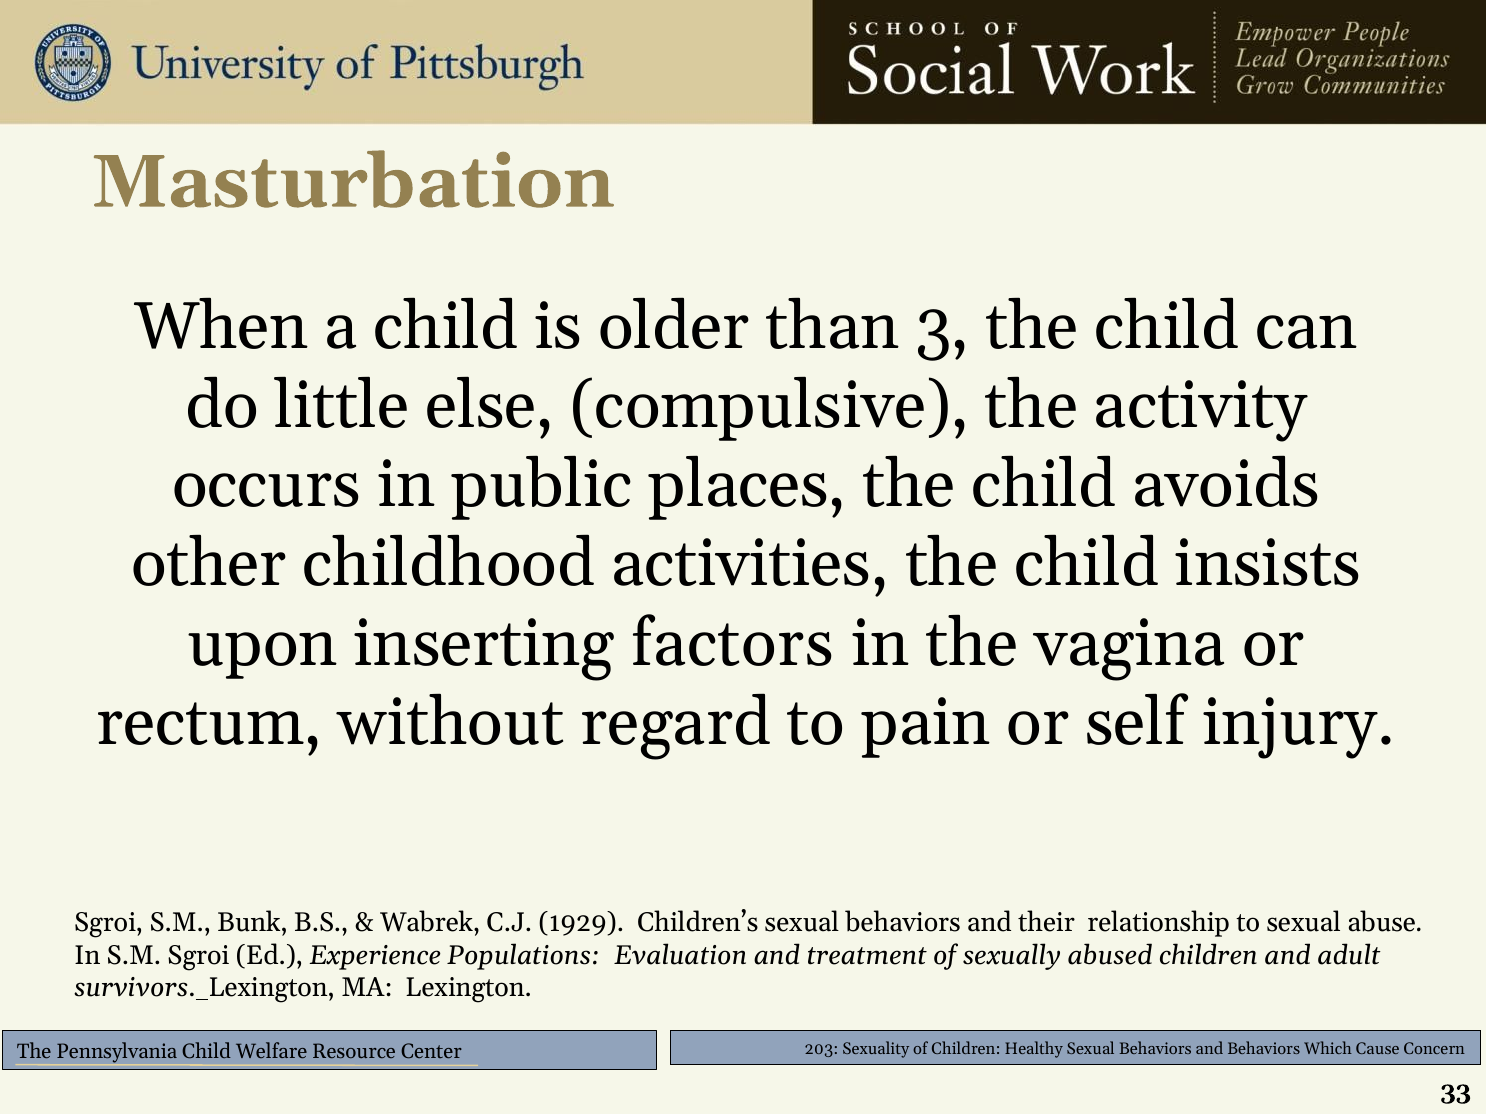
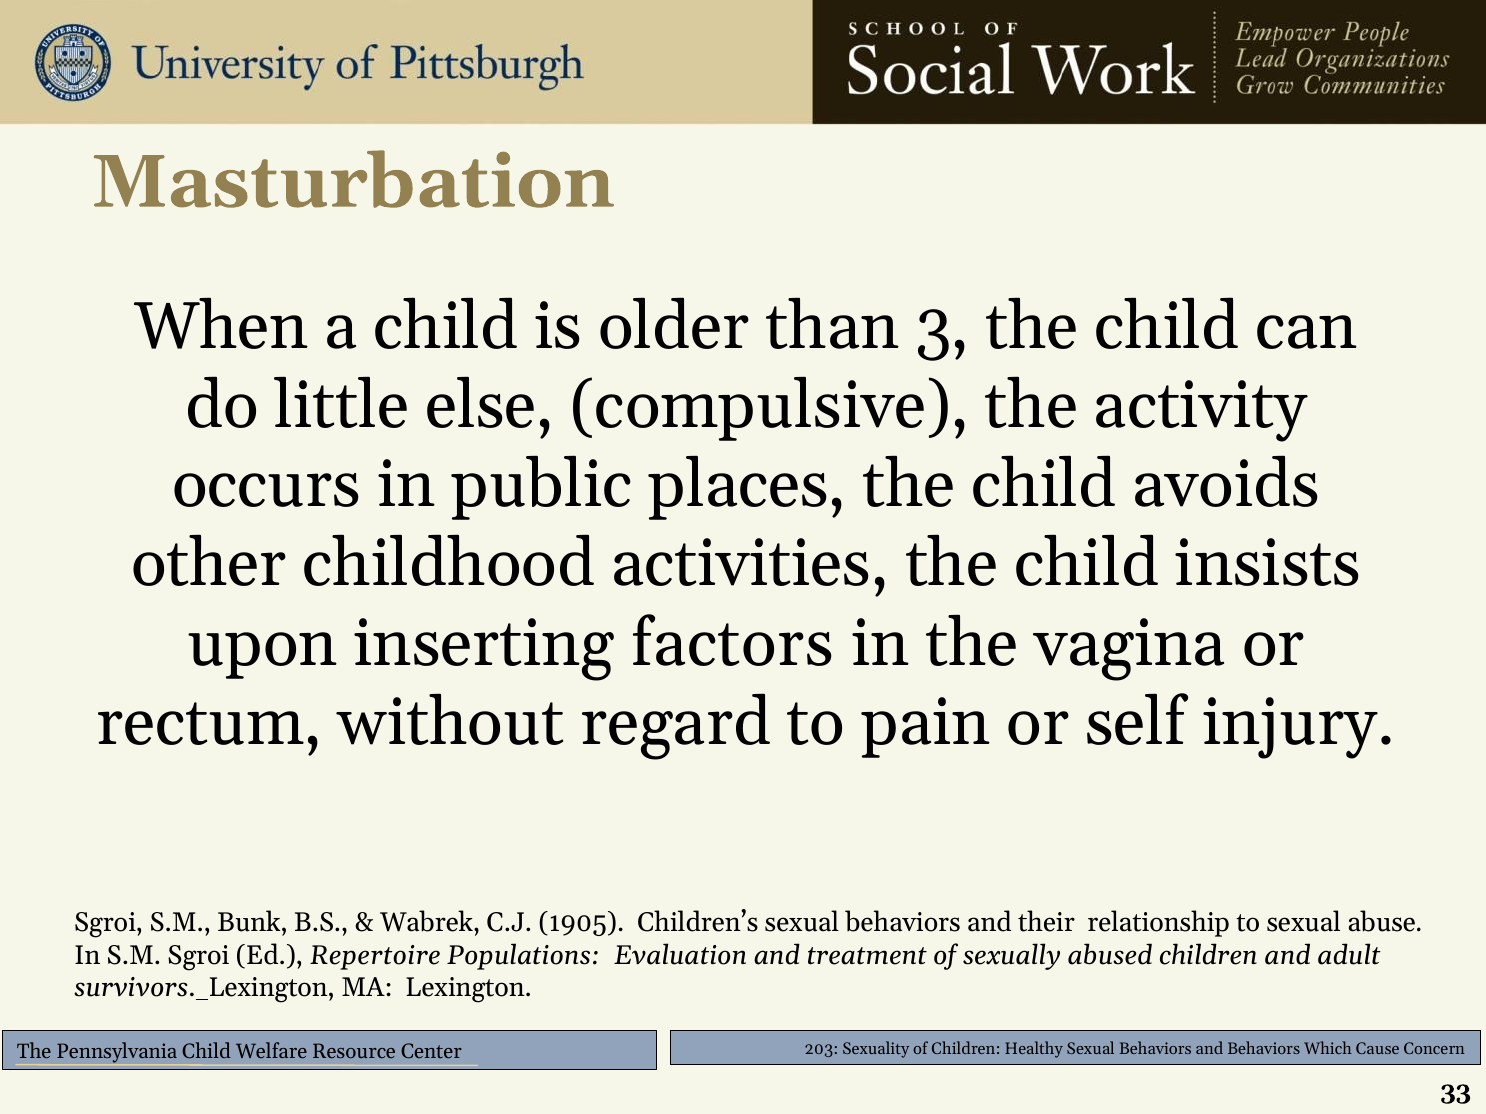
1929: 1929 -> 1905 (581, 923)
Experience: Experience -> Repertoire (375, 956)
